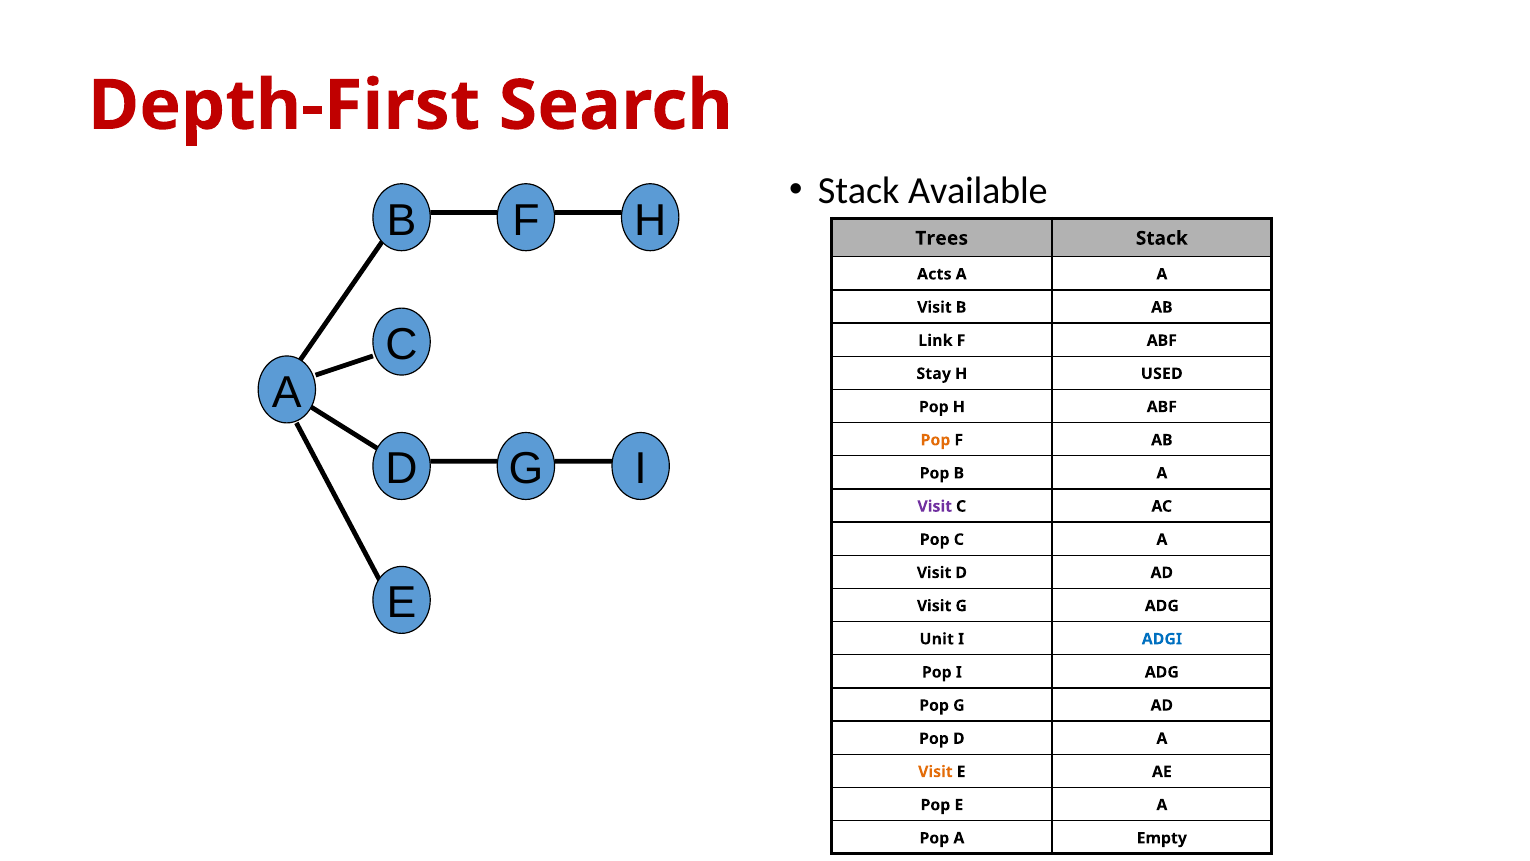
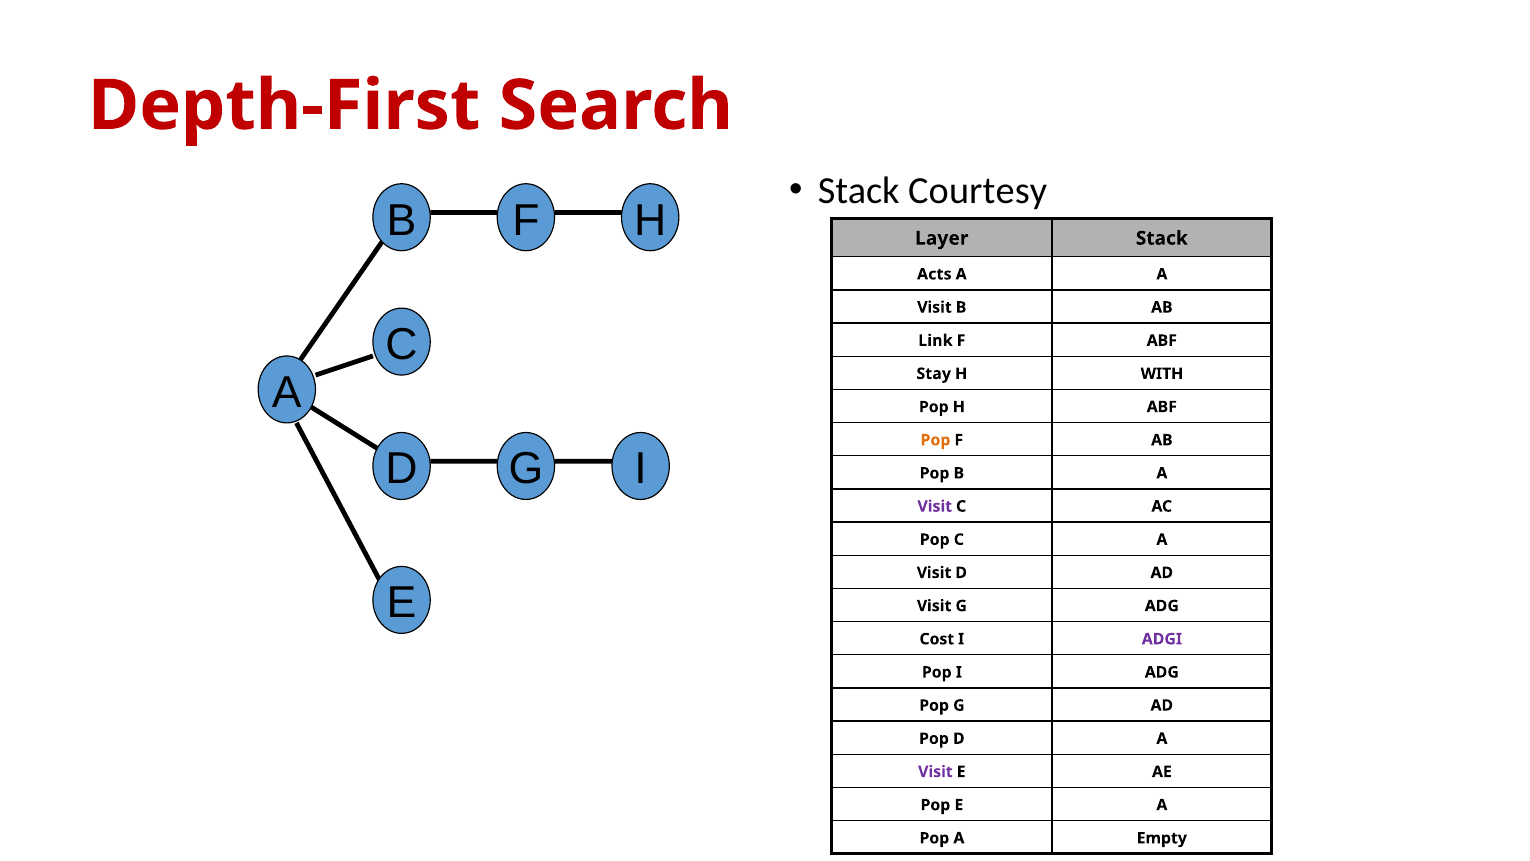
Available: Available -> Courtesy (978, 191)
Trees: Trees -> Layer (942, 238)
USED: USED -> WITH (1162, 374)
Unit: Unit -> Cost (937, 639)
ADGI colour: blue -> purple (1162, 639)
Visit colour: orange -> purple (935, 771)
